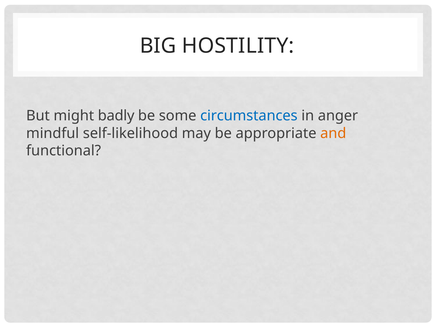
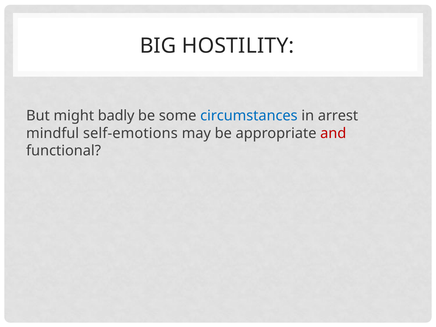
anger: anger -> arrest (338, 116)
self-likelihood: self-likelihood -> self-emotions (130, 133)
and colour: orange -> red (333, 133)
